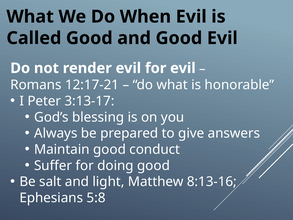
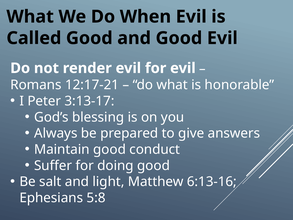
8:13-16: 8:13-16 -> 6:13-16 (212, 182)
